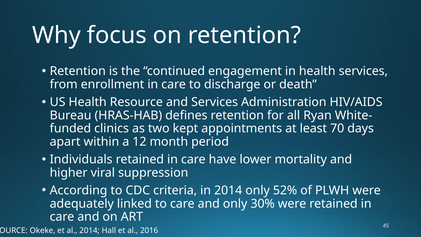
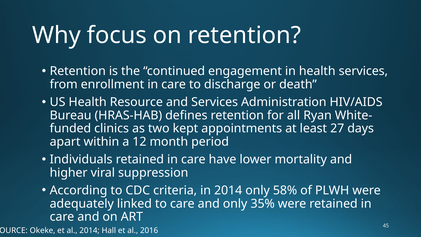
70: 70 -> 27 (337, 128)
52%: 52% -> 58% (285, 190)
30%: 30% -> 35% (263, 203)
